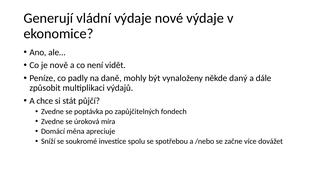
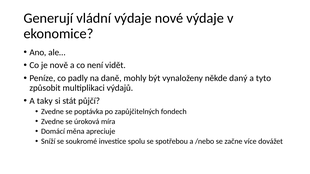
dále: dále -> tyto (263, 78)
chce: chce -> taky (45, 101)
